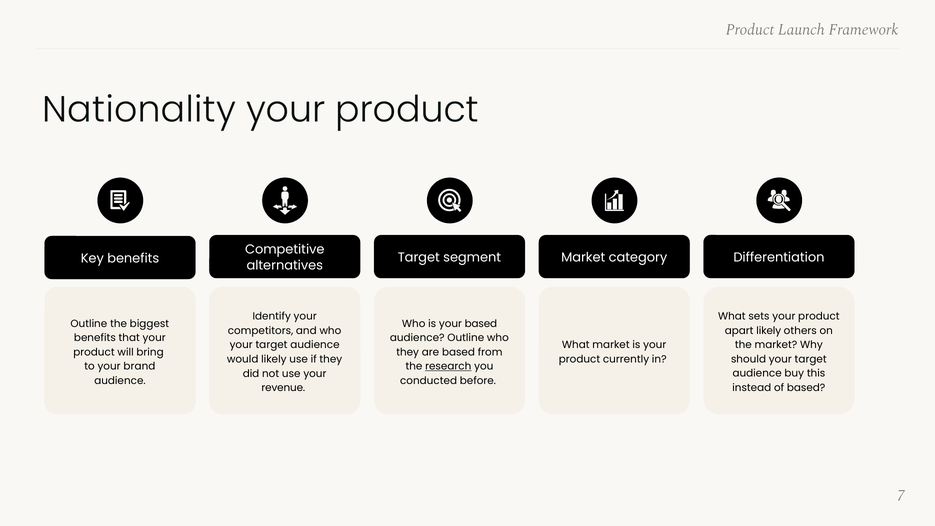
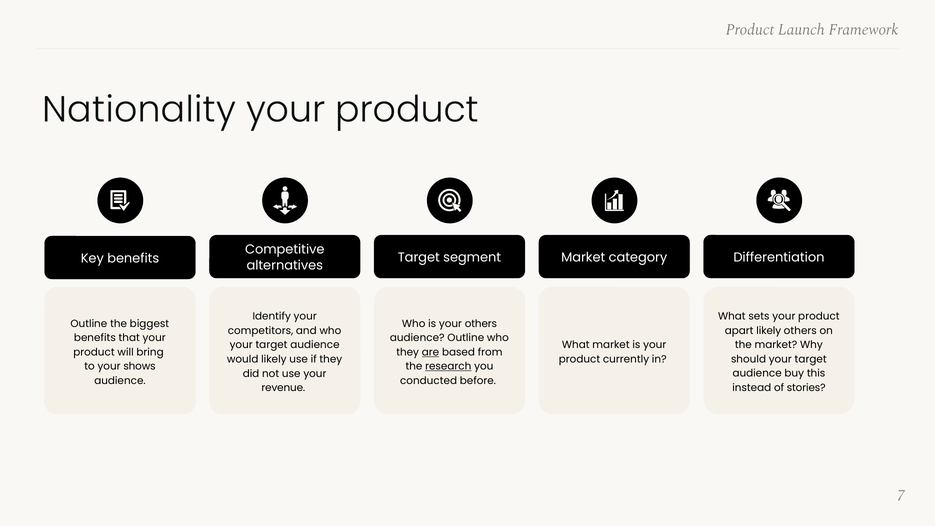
your based: based -> others (481, 324)
are underline: none -> present (430, 352)
brand: brand -> shows (140, 366)
of based: based -> stories (806, 388)
